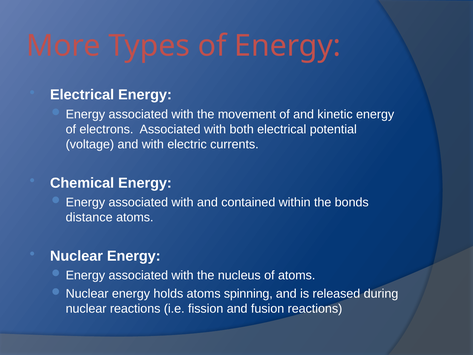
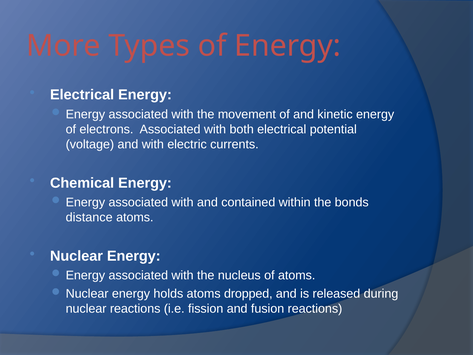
spinning: spinning -> dropped (248, 294)
